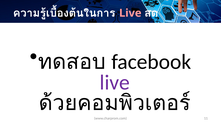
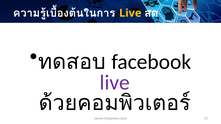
Live colour: pink -> yellow (130, 13)
